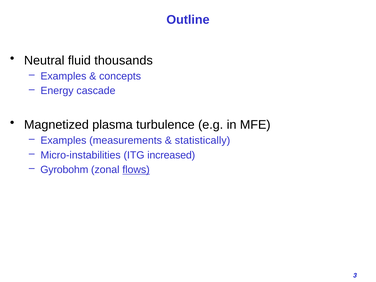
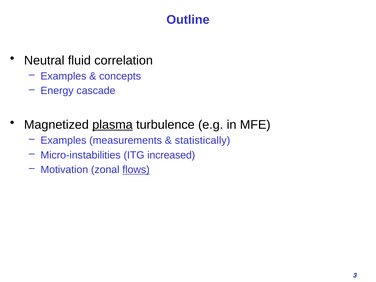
thousands: thousands -> correlation (124, 60)
plasma underline: none -> present (112, 125)
Gyrobohm: Gyrobohm -> Motivation (64, 170)
